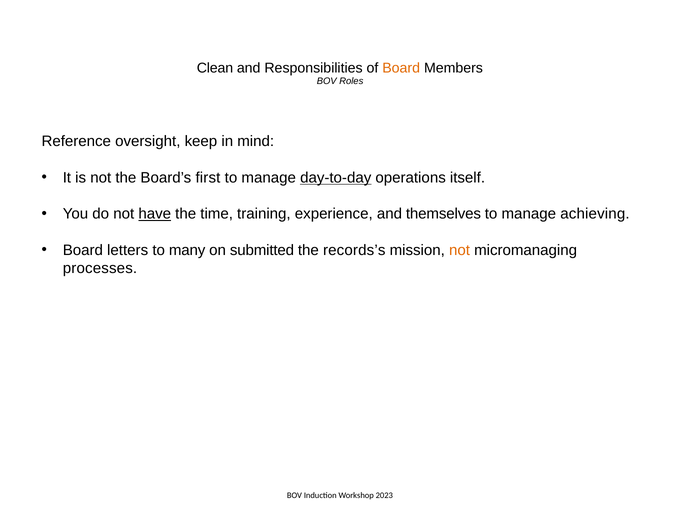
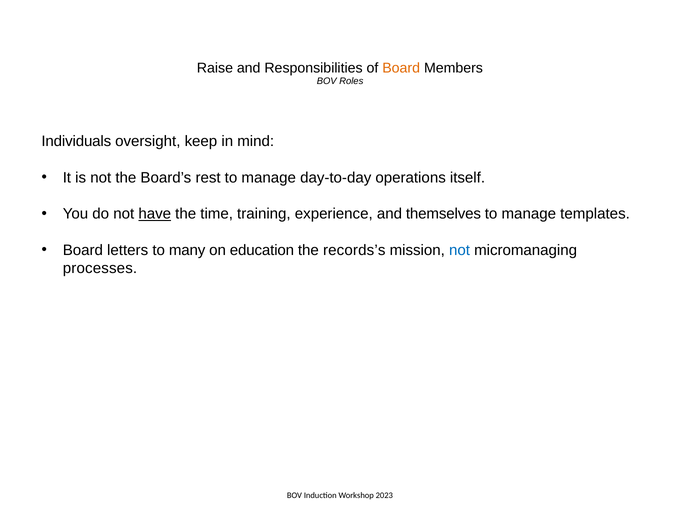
Clean: Clean -> Raise (215, 68)
Reference: Reference -> Individuals (76, 142)
first: first -> rest (208, 178)
day-to-day underline: present -> none (336, 178)
achieving: achieving -> templates (595, 214)
submitted: submitted -> education (262, 250)
not colour: orange -> blue (460, 250)
